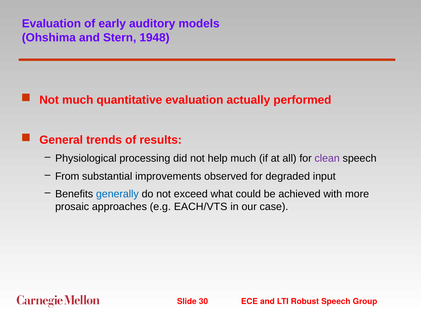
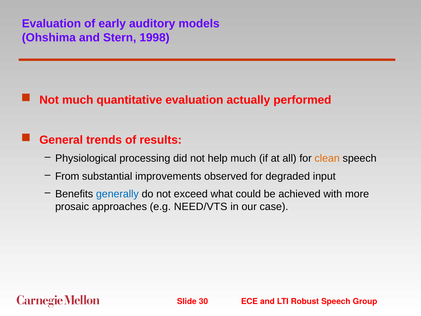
1948: 1948 -> 1998 (155, 38)
clean colour: purple -> orange (327, 158)
EACH/VTS: EACH/VTS -> NEED/VTS (201, 207)
